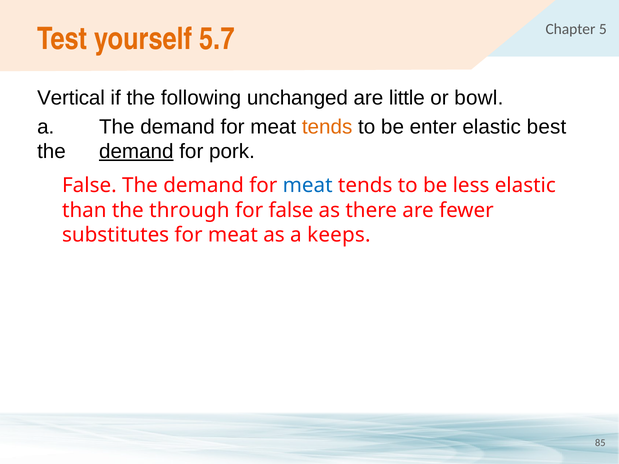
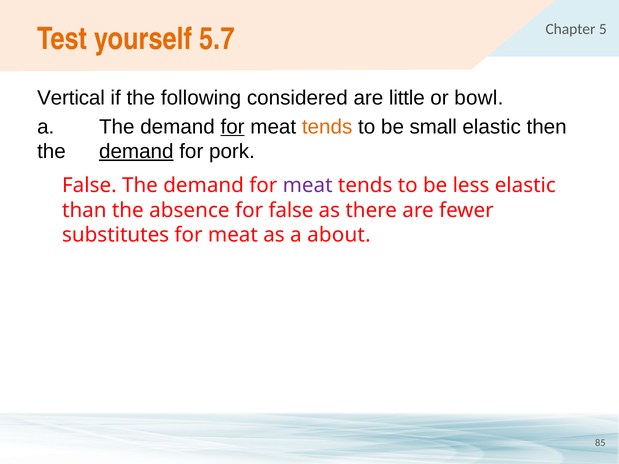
unchanged: unchanged -> considered (297, 98)
for underline: none -> present (233, 127)
enter: enter -> small (433, 127)
best: best -> then (547, 127)
meat colour: blue -> purple (308, 186)
through: through -> absence (189, 210)
keeps: keeps -> about (339, 235)
